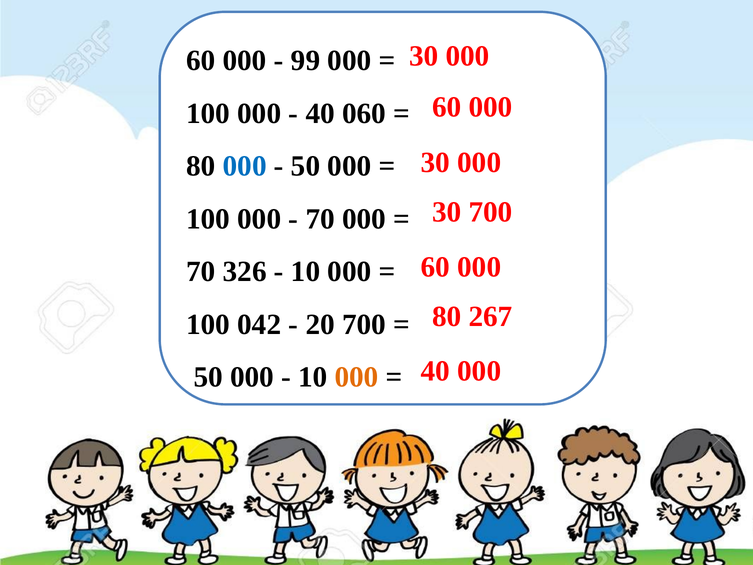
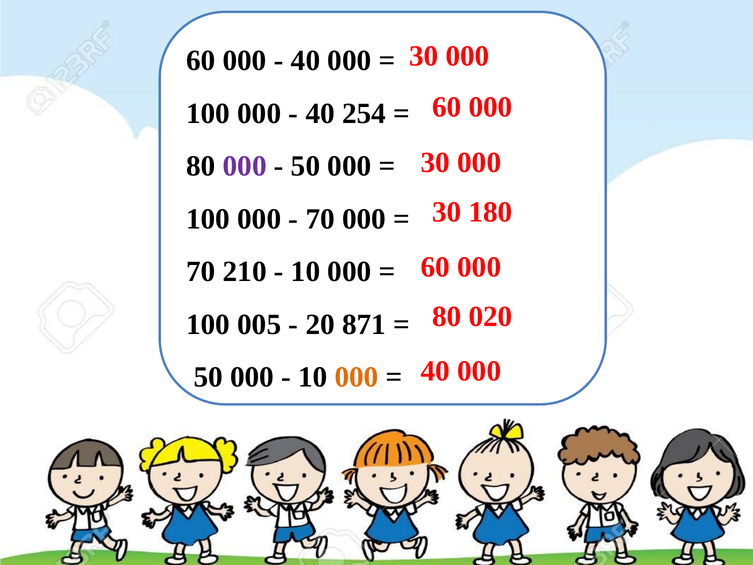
99: 99 -> 40 (306, 61)
060: 060 -> 254 (364, 113)
000 colour: blue -> purple (245, 166)
30 700: 700 -> 180 (491, 212)
326: 326 -> 210 (245, 272)
267: 267 -> 020 (491, 316)
042: 042 -> 005 (259, 324)
20 700: 700 -> 871 (364, 324)
